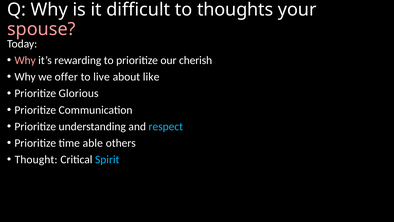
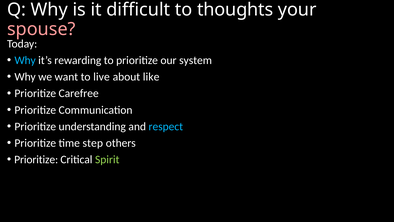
Why colour: pink -> light blue (25, 60)
cherish: cherish -> system (196, 60)
offer: offer -> want (66, 77)
Glorious: Glorious -> Carefree (79, 93)
able: able -> step (93, 143)
Thought: Thought -> Prioritize (36, 159)
Spirit colour: light blue -> light green (107, 159)
